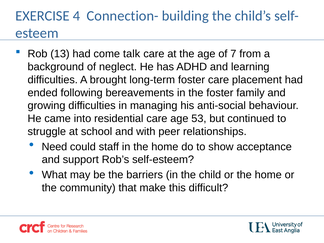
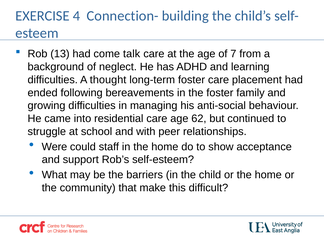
brought: brought -> thought (108, 80)
53: 53 -> 62 (199, 119)
Need: Need -> Were (54, 147)
